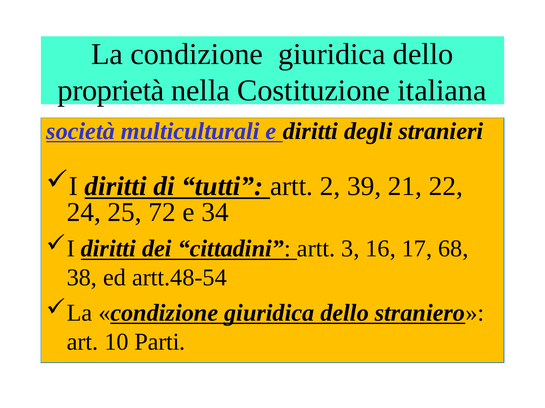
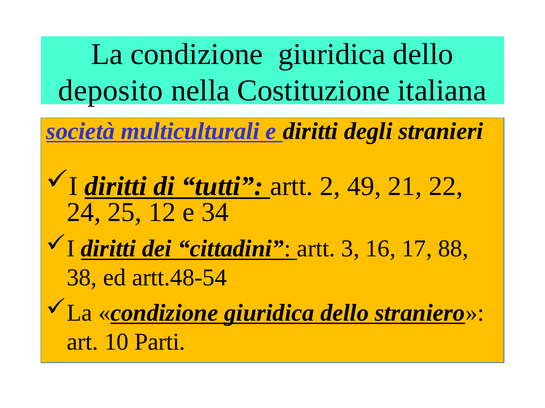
proprietà: proprietà -> deposito (111, 91)
39: 39 -> 49 (364, 186)
72: 72 -> 12 (162, 213)
68: 68 -> 88 (453, 249)
